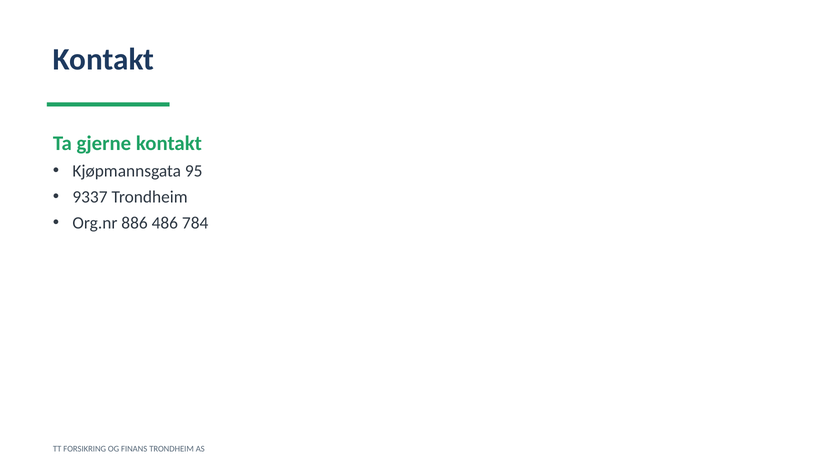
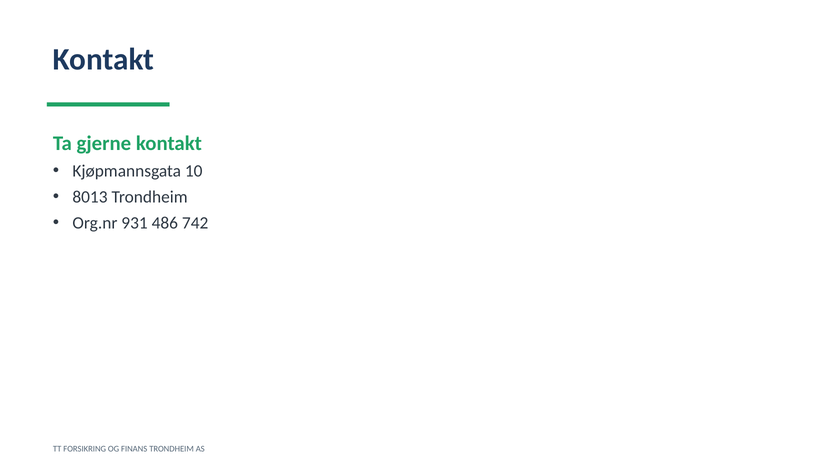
95: 95 -> 10 (194, 171)
9337: 9337 -> 8013 (90, 197)
886: 886 -> 931 (135, 223)
784: 784 -> 742 (195, 223)
